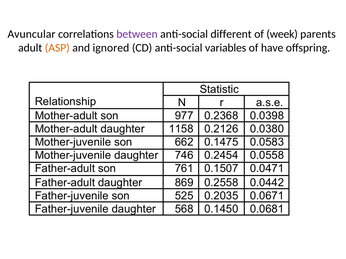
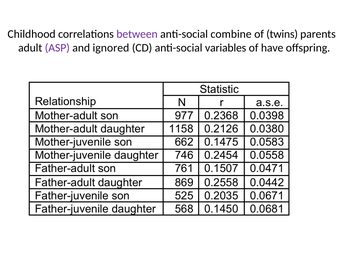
Avuncular: Avuncular -> Childhood (32, 34)
different: different -> combine (231, 34)
week: week -> twins (282, 34)
ASP colour: orange -> purple (57, 48)
